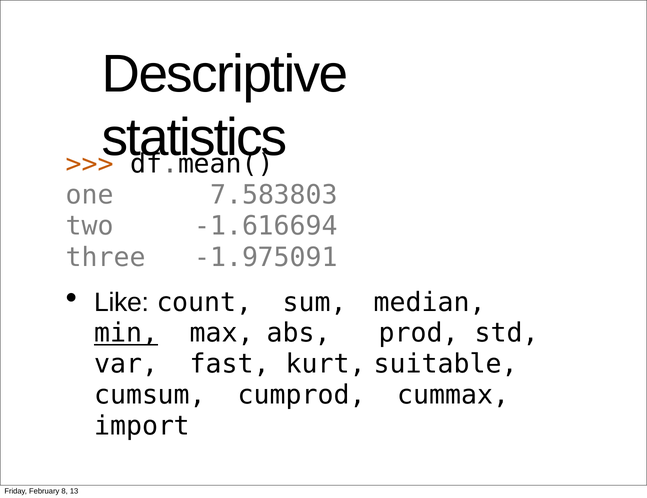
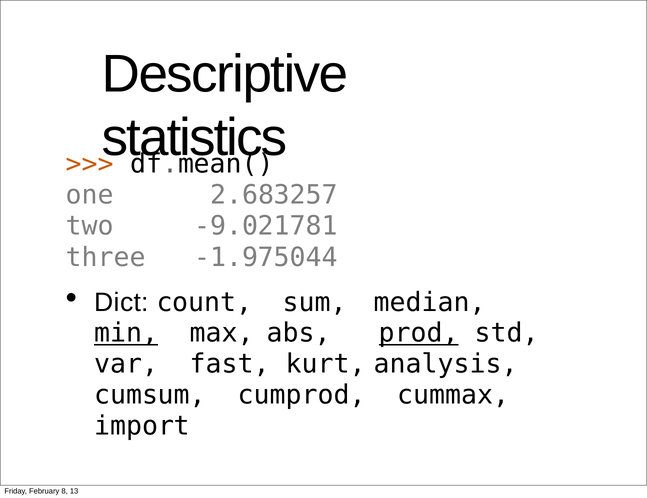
7.583803: 7.583803 -> 2.683257 (274, 195)
-1.616694: -1.616694 -> -9.021781 (266, 226)
-1.975091: -1.975091 -> -1.975044 (266, 257)
Like: Like -> Dict (122, 302)
prod underline: none -> present (419, 333)
suitable: suitable -> analysis (446, 364)
